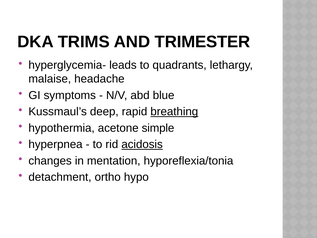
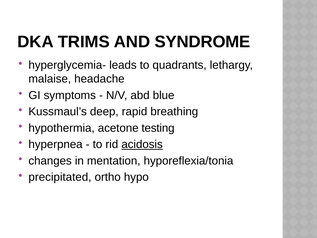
TRIMESTER: TRIMESTER -> SYNDROME (203, 42)
breathing underline: present -> none (174, 112)
simple: simple -> testing (158, 128)
detachment: detachment -> precipitated (60, 177)
